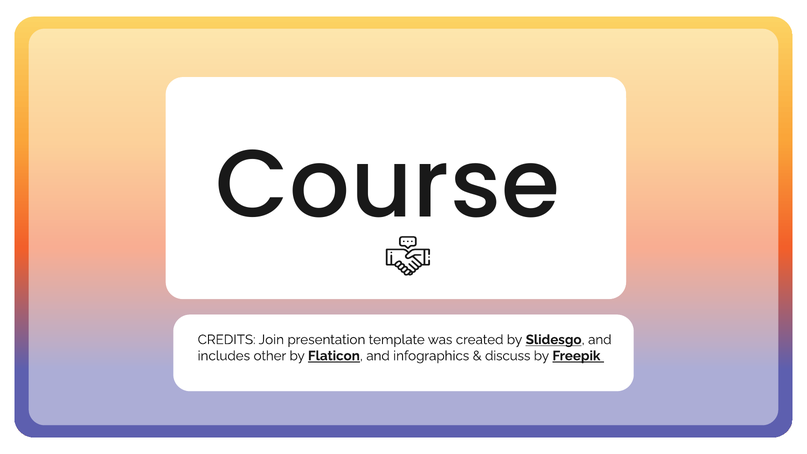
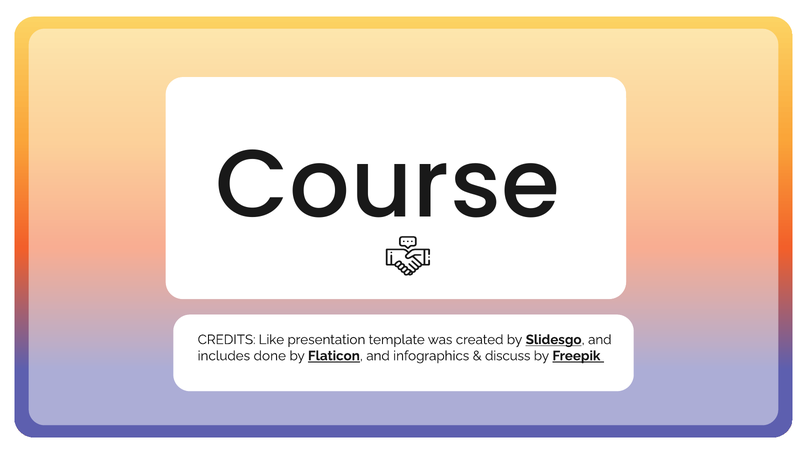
Join: Join -> Like (271, 340)
other: other -> done (270, 356)
